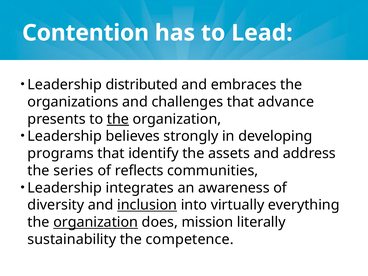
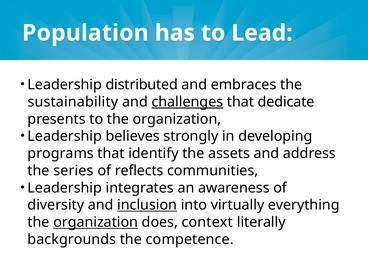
Contention: Contention -> Population (85, 33)
organizations: organizations -> sustainability (73, 102)
challenges underline: none -> present (187, 102)
advance: advance -> dedicate (286, 102)
the underline: present -> none (118, 119)
mission: mission -> context (207, 222)
sustainability: sustainability -> backgrounds (72, 239)
